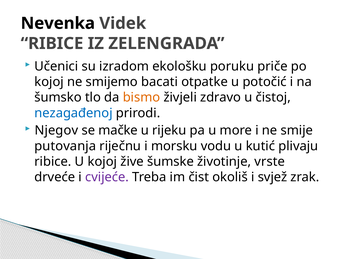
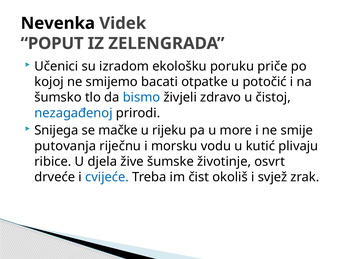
RIBICE: RIBICE -> POPUT (52, 43)
bismo colour: orange -> blue (141, 97)
Njegov: Njegov -> Snijega (56, 130)
U kojoj: kojoj -> djela (102, 161)
vrste: vrste -> osvrt (270, 161)
cvijeće colour: purple -> blue (107, 177)
